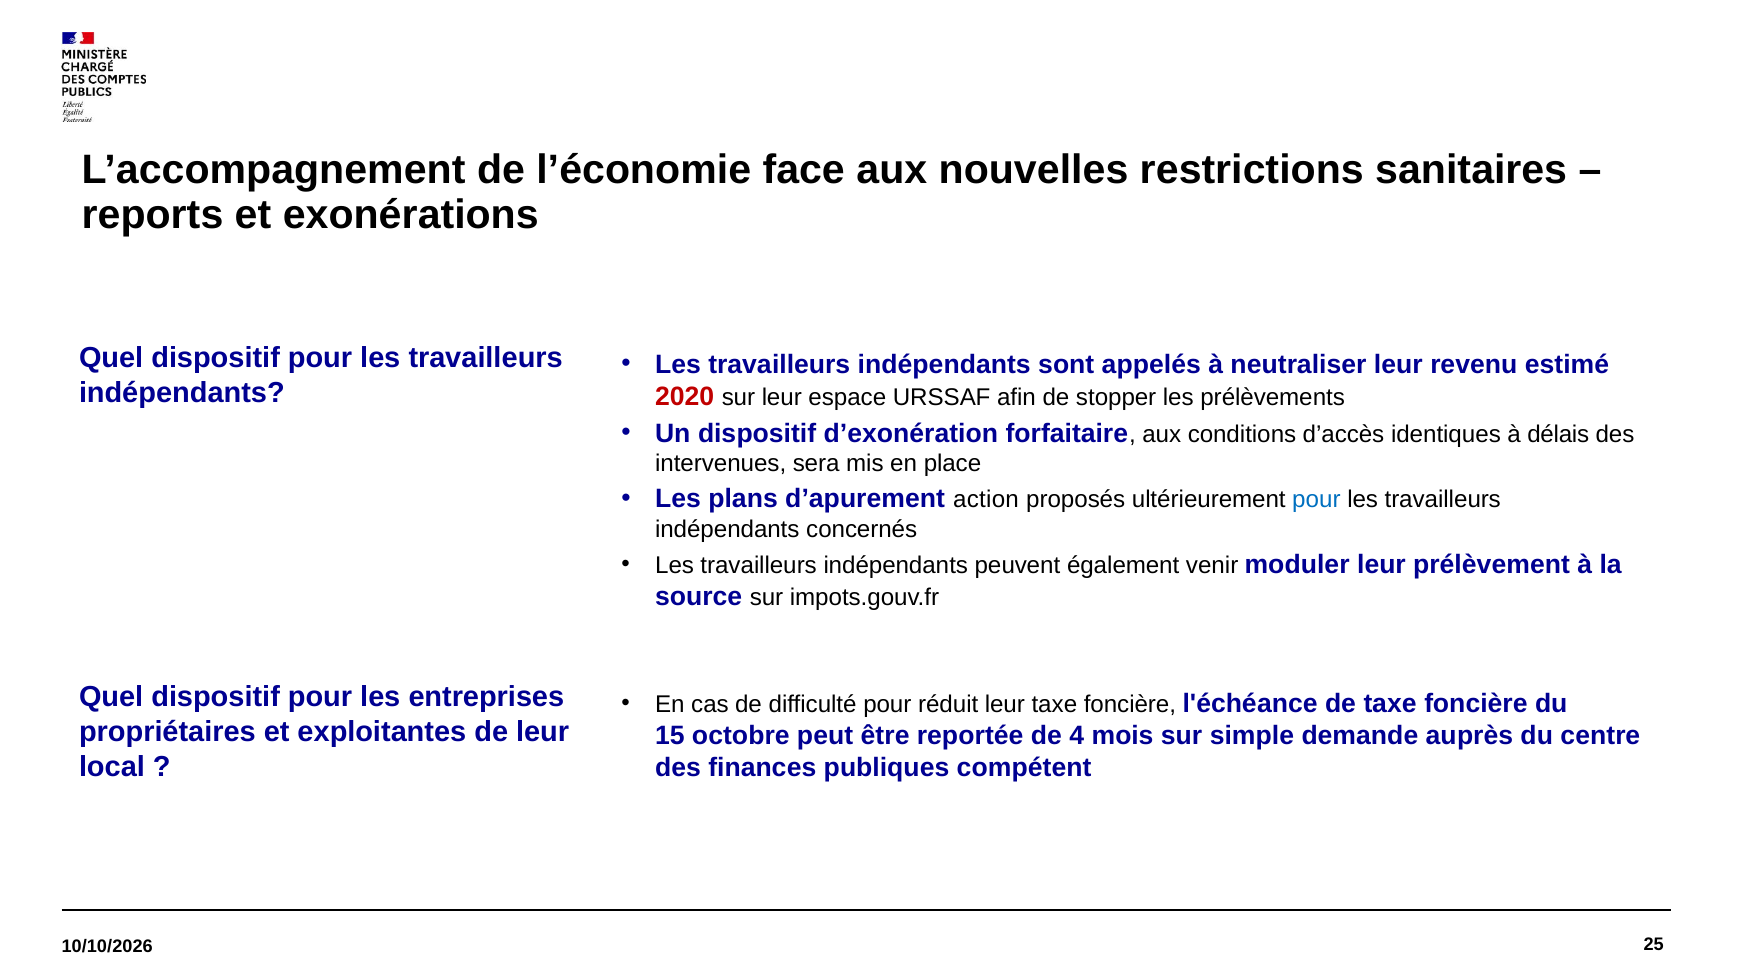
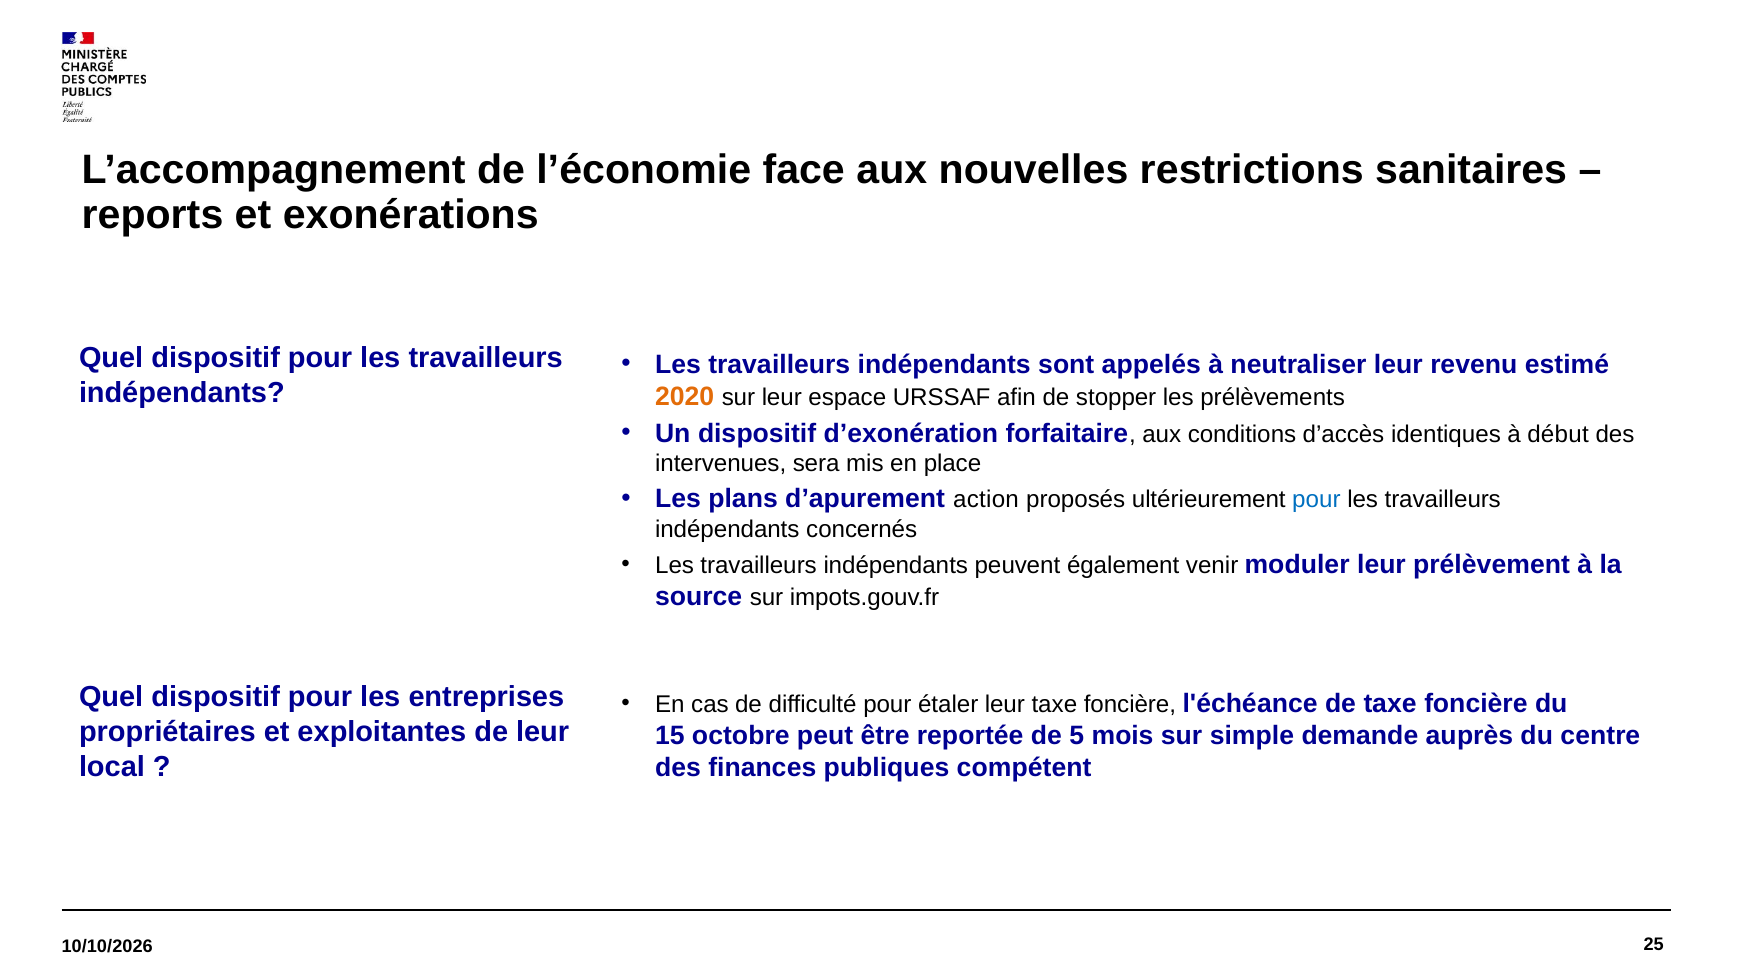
2020 colour: red -> orange (685, 397)
délais: délais -> début (1558, 434)
réduit: réduit -> étaler (948, 705)
4: 4 -> 5 (1077, 736)
